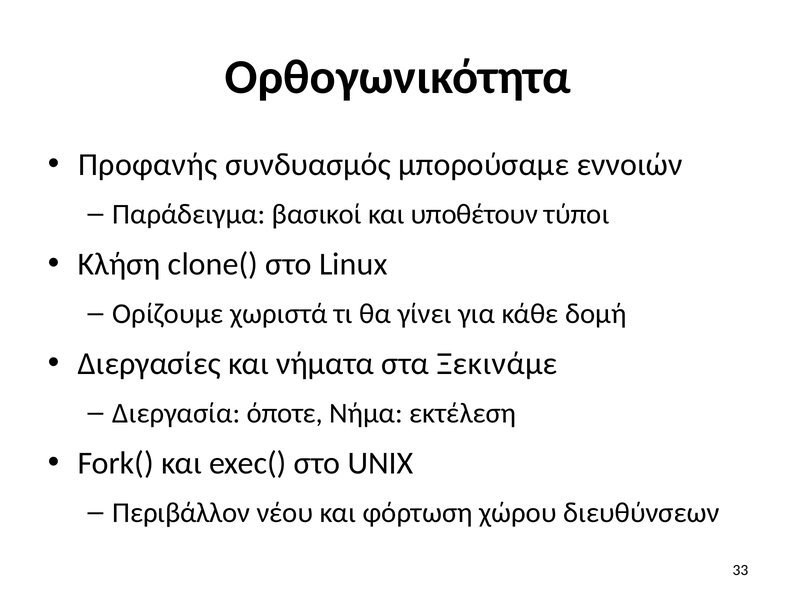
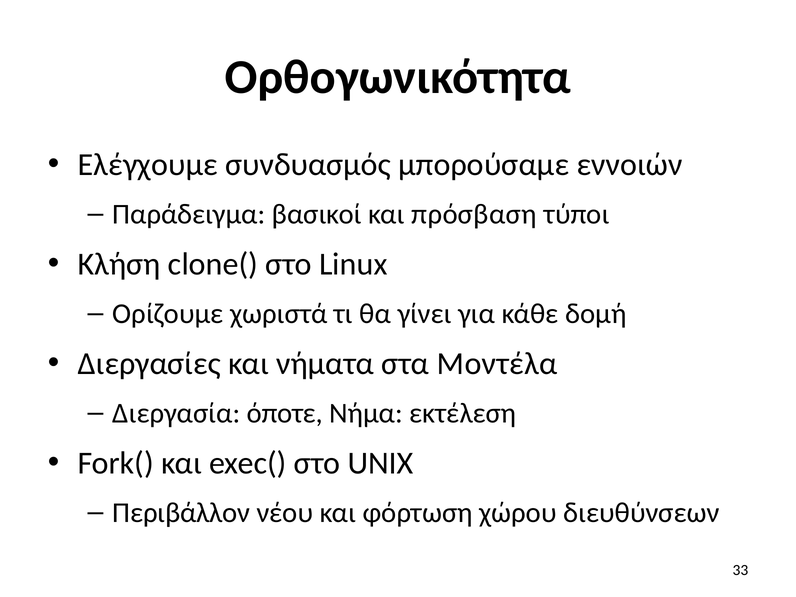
Προφανής: Προφανής -> Ελέγχουμε (148, 165)
υποθέτουν: υποθέτουν -> πρόσβαση (474, 214)
Ξεκινάμε: Ξεκινάμε -> Μοντέλα (497, 364)
